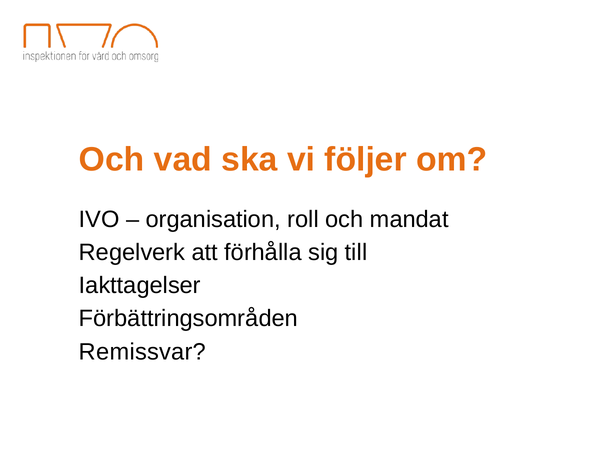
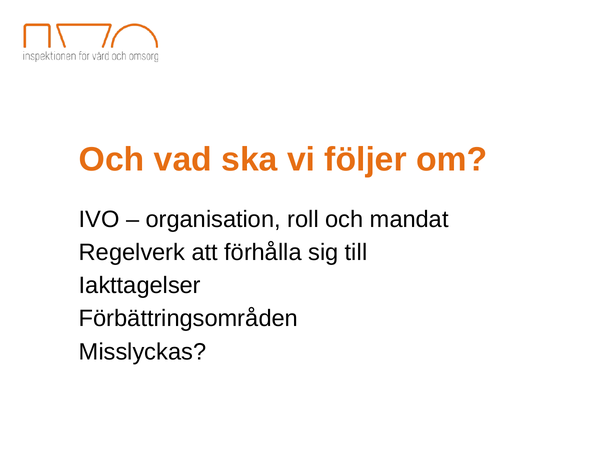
Remissvar: Remissvar -> Misslyckas (143, 352)
